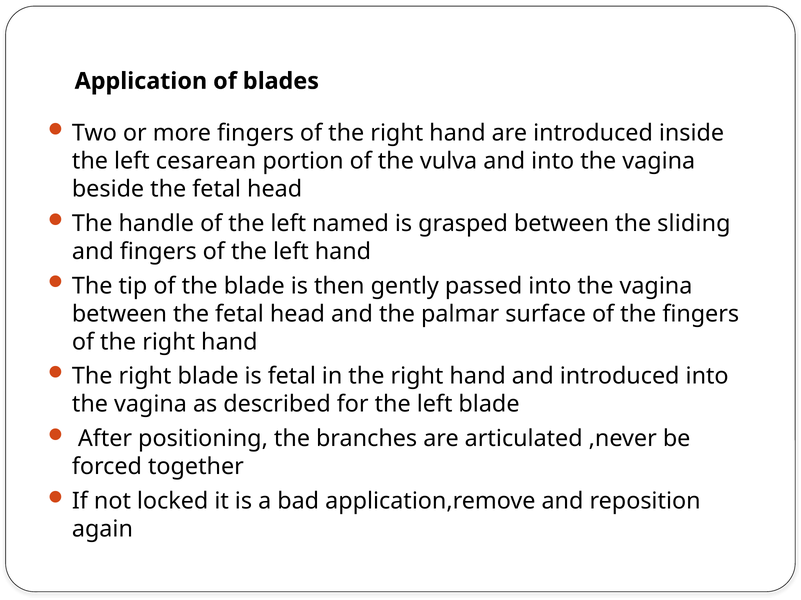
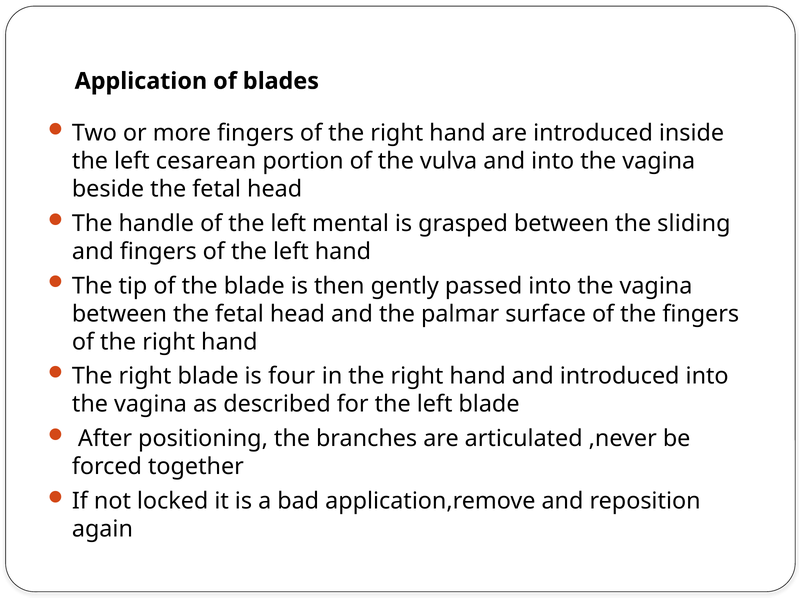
named: named -> mental (350, 224)
is fetal: fetal -> four (292, 377)
